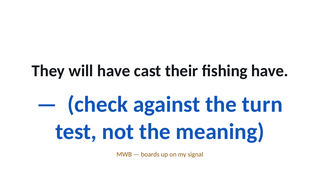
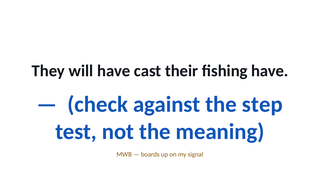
turn: turn -> step (262, 104)
